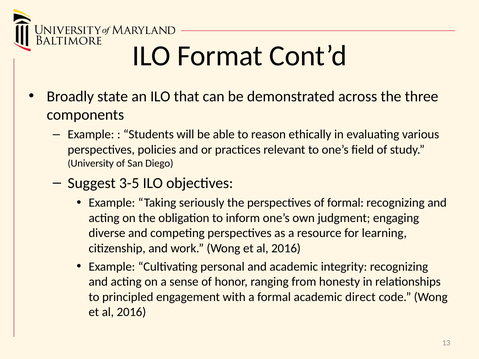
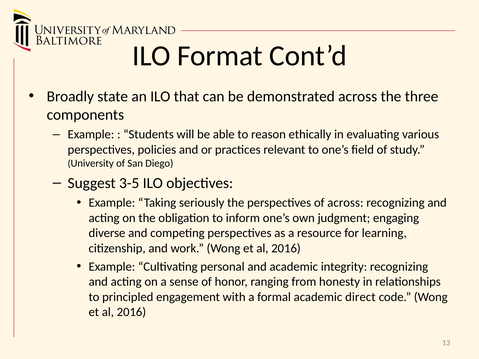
of formal: formal -> across (345, 203)
